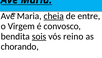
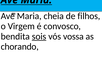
cheia underline: present -> none (54, 16)
entre: entre -> filhos (89, 16)
reino: reino -> vossa (73, 36)
